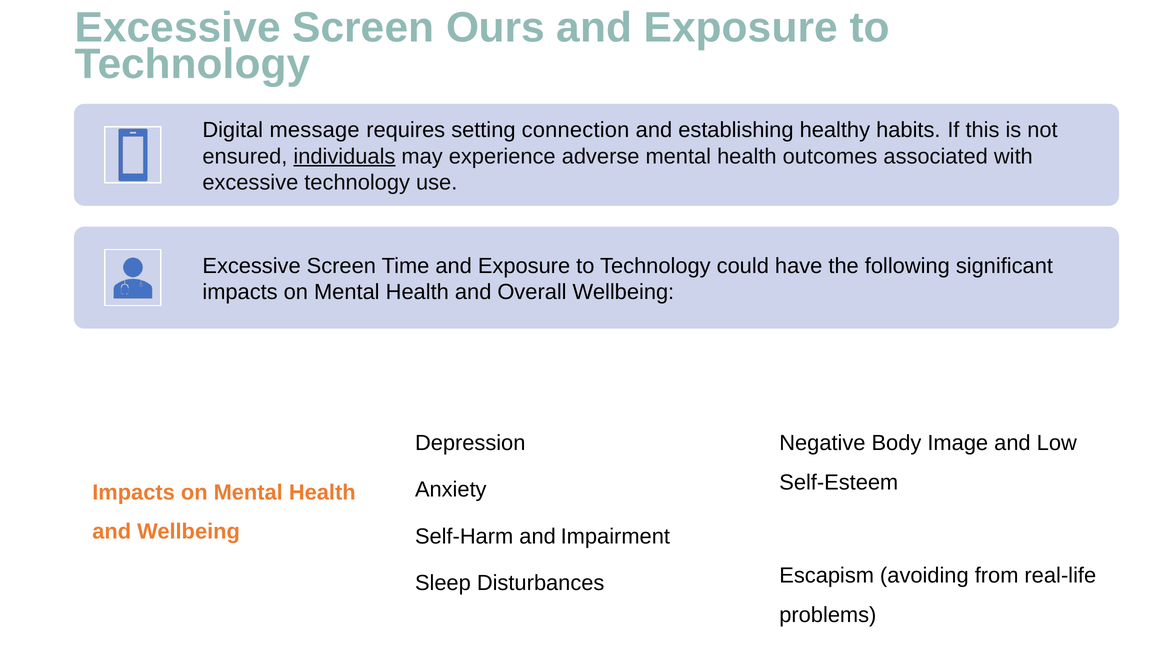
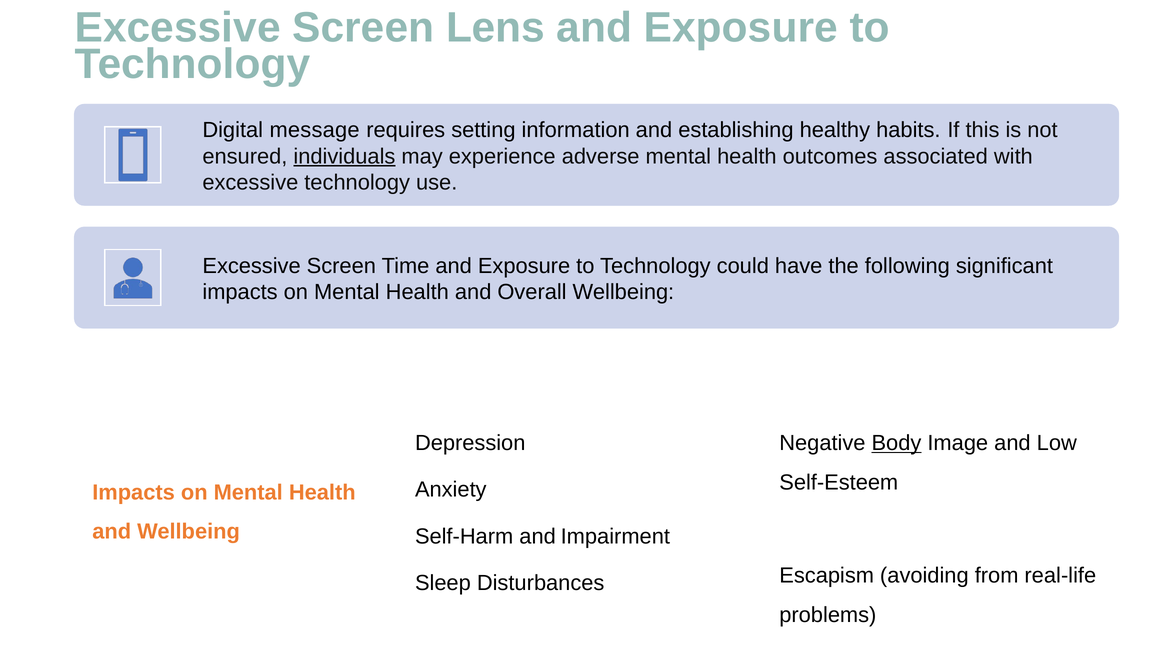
Ours: Ours -> Lens (495, 28)
connection: connection -> information (576, 130)
Body underline: none -> present (896, 443)
